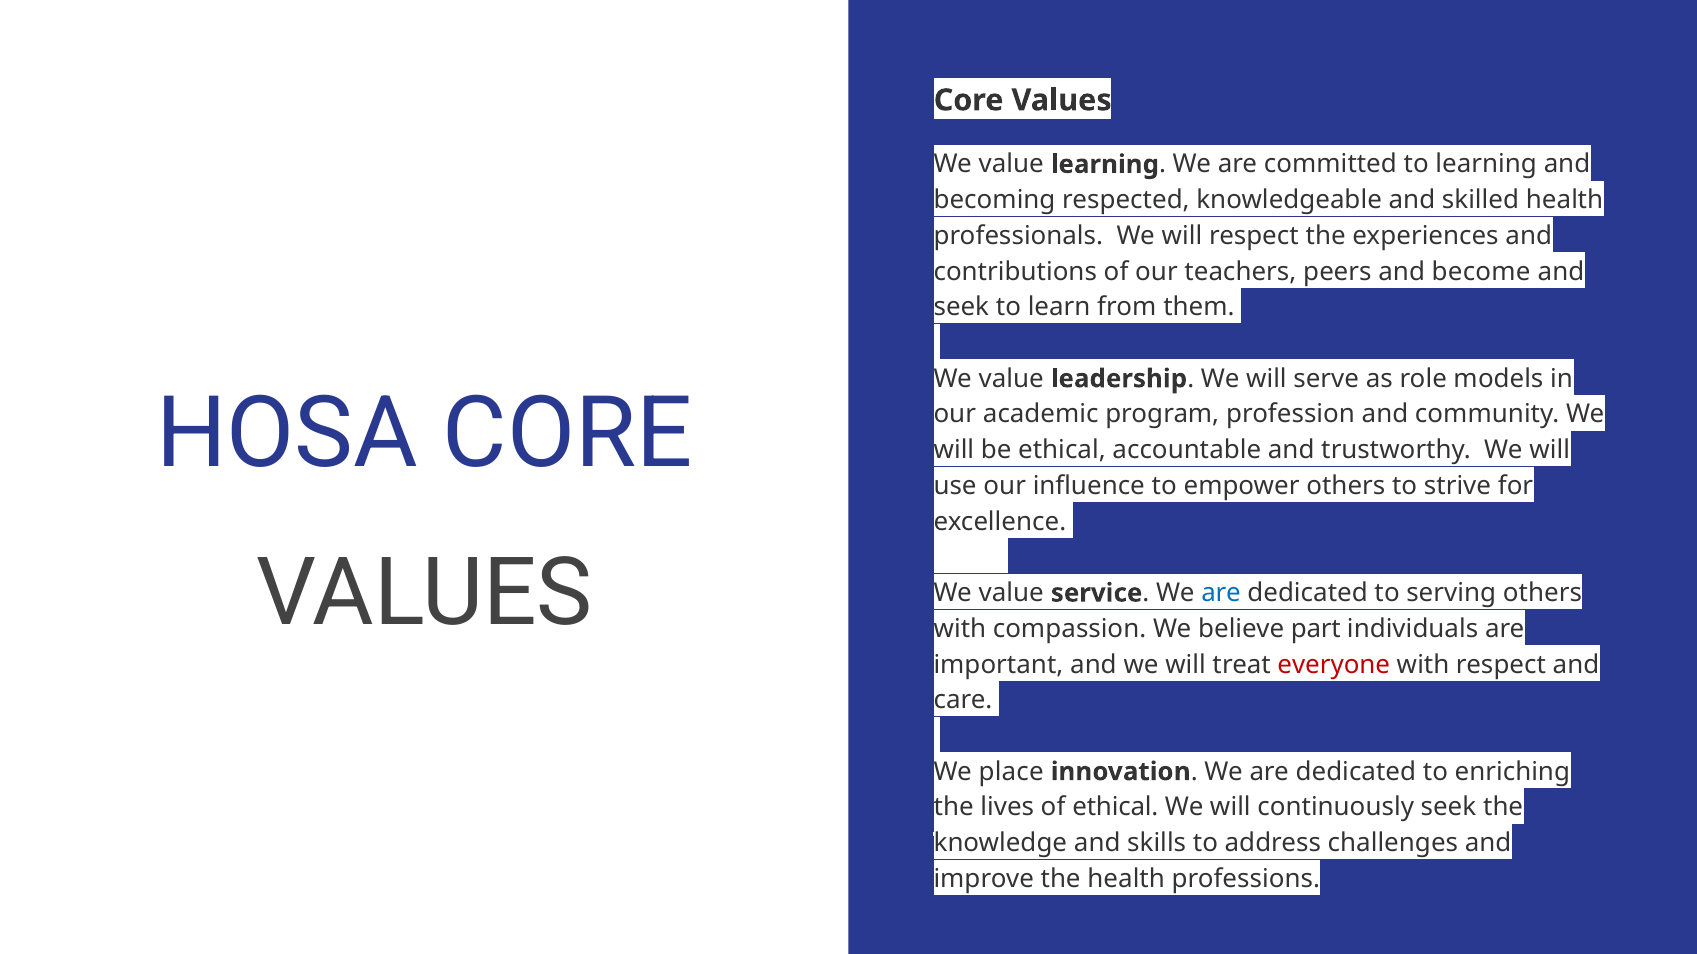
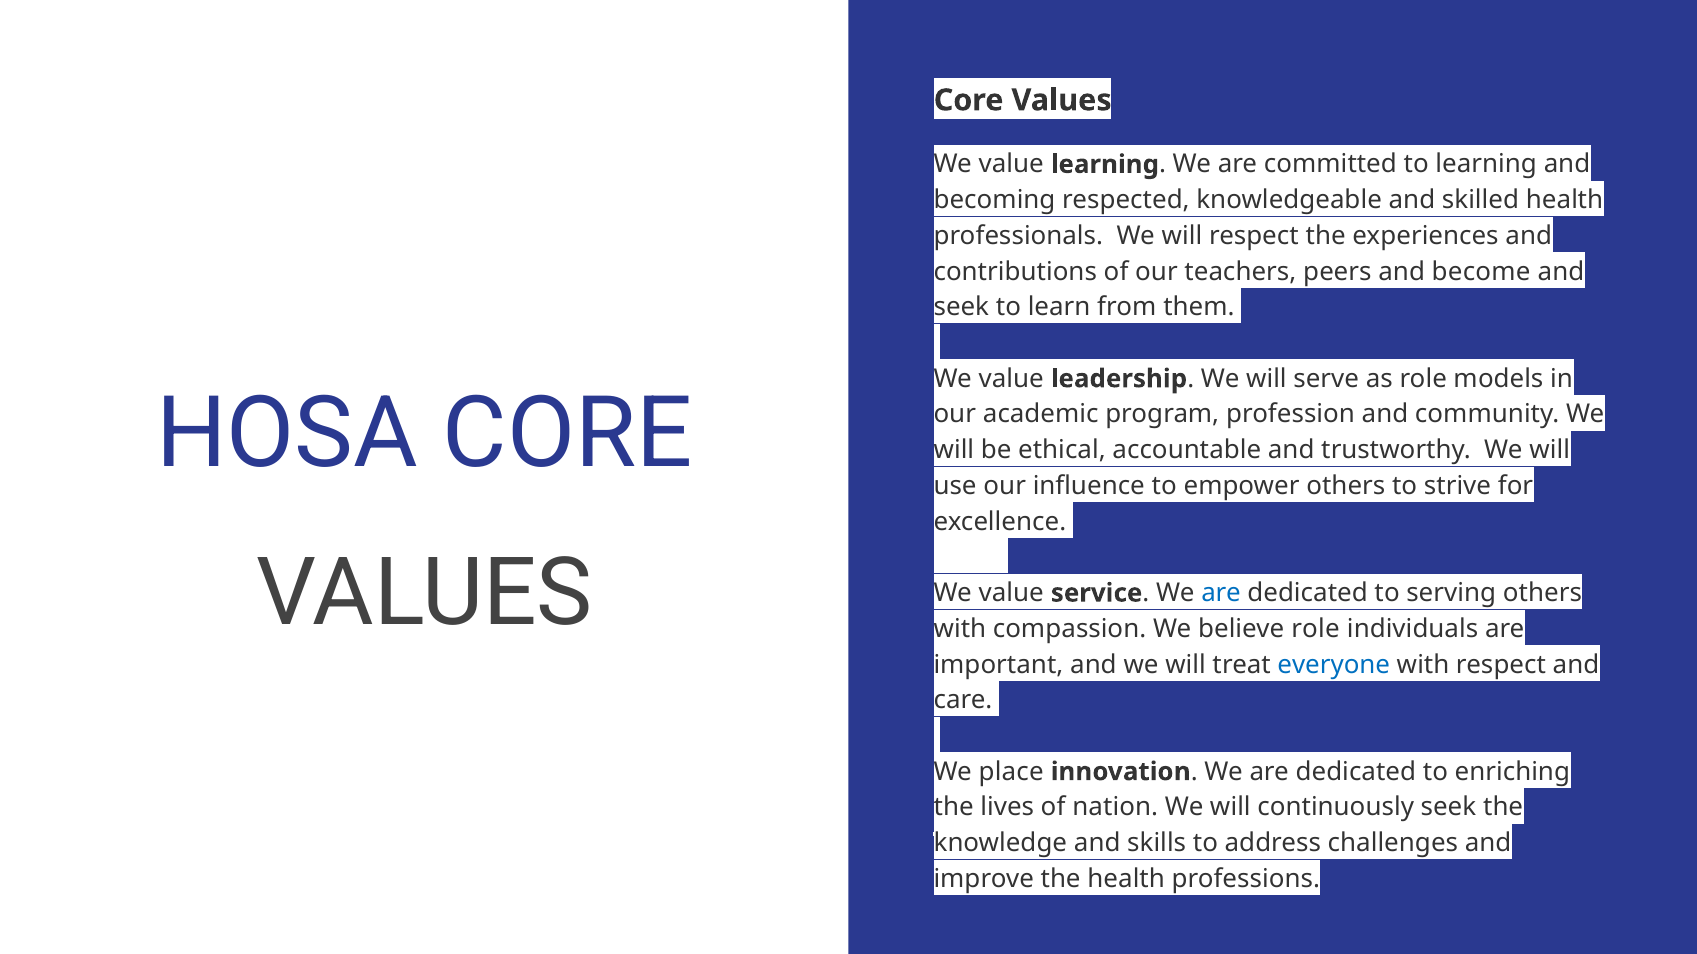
believe part: part -> role (1315, 629)
everyone colour: red -> blue (1334, 665)
of ethical: ethical -> nation (1115, 808)
